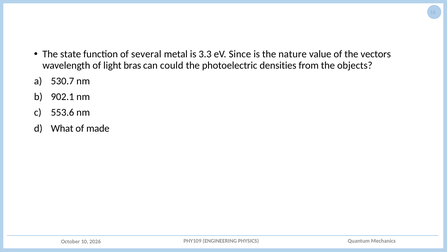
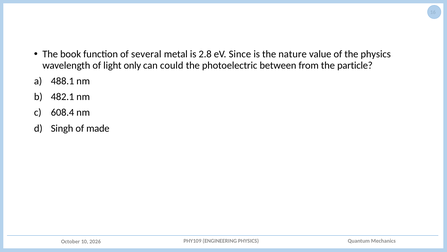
state: state -> book (71, 54)
3.3: 3.3 -> 2.8 (205, 54)
the vectors: vectors -> physics (376, 54)
bras: bras -> only (132, 65)
densities: densities -> between (278, 65)
objects: objects -> particle (355, 65)
530.7: 530.7 -> 488.1 (62, 81)
902.1: 902.1 -> 482.1 (62, 97)
553.6: 553.6 -> 608.4 (62, 112)
What: What -> Singh (62, 128)
